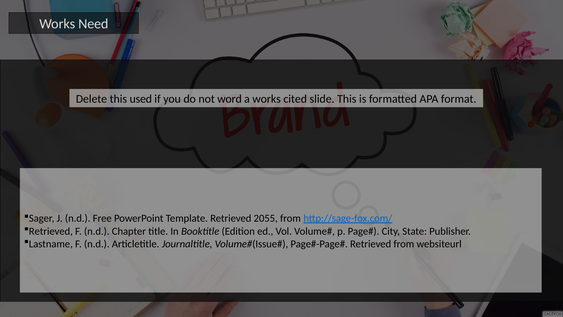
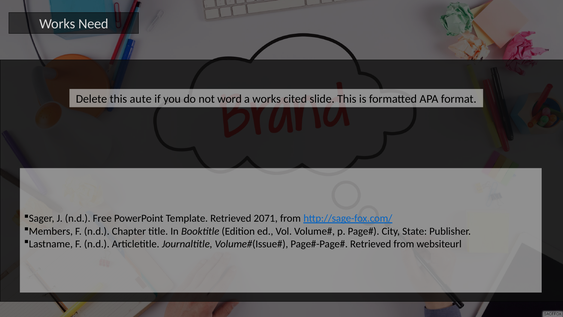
used: used -> aute (141, 99)
2055: 2055 -> 2071 (266, 218)
Retrieved: Retrieved -> Members (51, 231)
